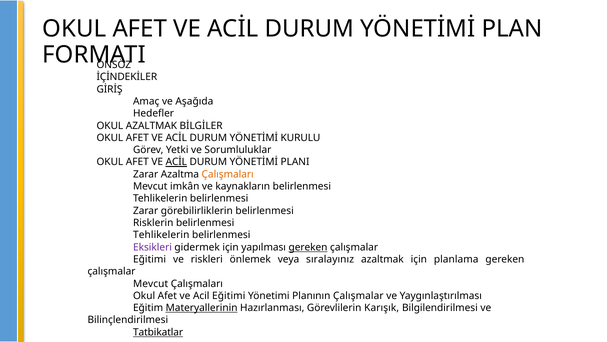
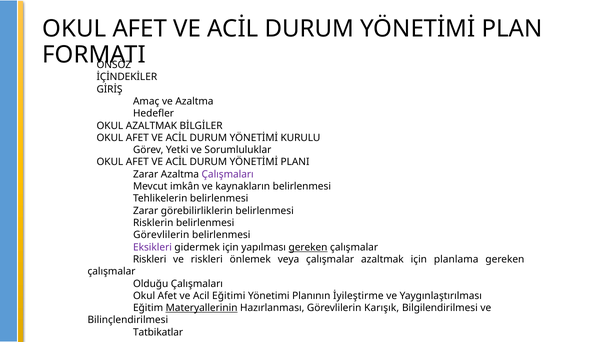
ve Aşağıda: Aşağıda -> Azaltma (194, 101)
ACİL underline: present -> none (176, 162)
Çalışmaları colour: orange -> purple (228, 174)
Tehlikelerin: Tehlikelerin -> Görevlilerin (161, 235)
Eğitimi: Eğitimi -> Riskleri (150, 259)
veya sıralayınız: sıralayınız -> çalışmalar (330, 259)
Mevcut: Mevcut -> Olduğu (151, 283)
Planının Çalışmalar: Çalışmalar -> İyileştirme (358, 295)
Tatbikatlar underline: present -> none (158, 332)
